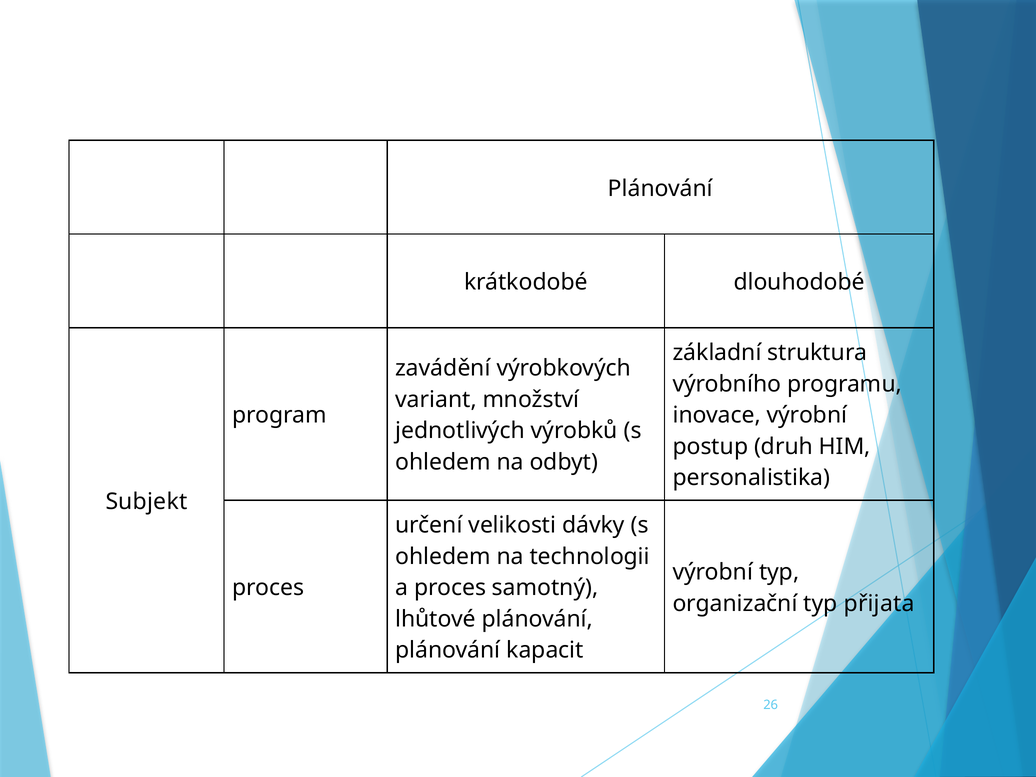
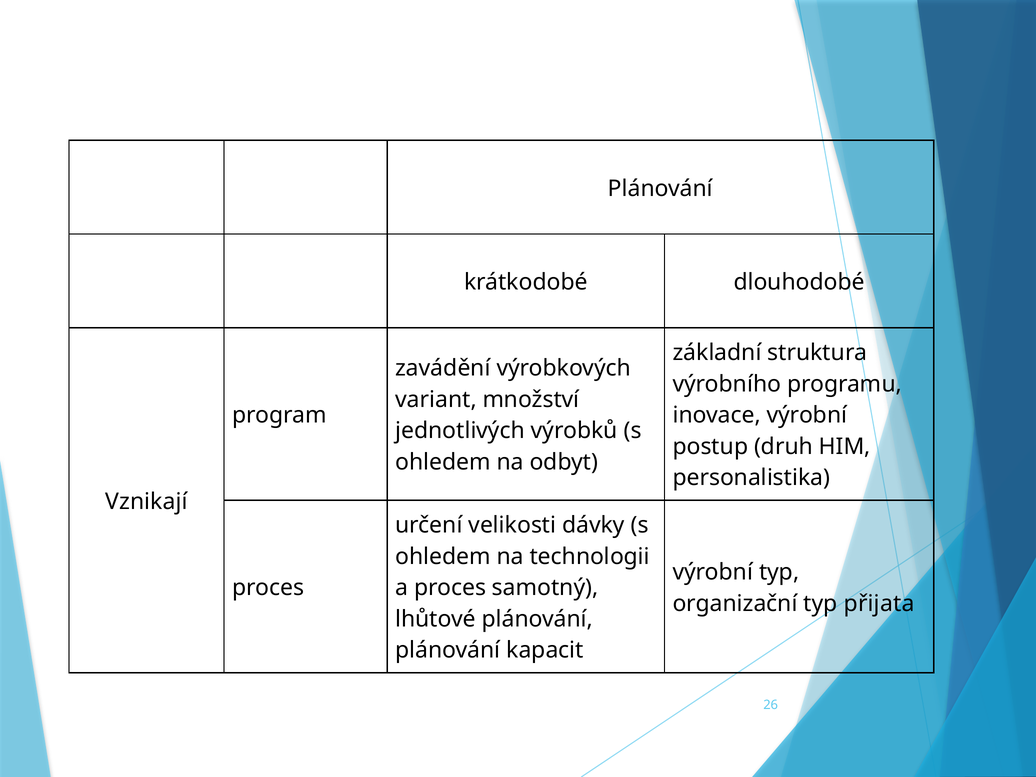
Subjekt: Subjekt -> Vznikají (147, 502)
